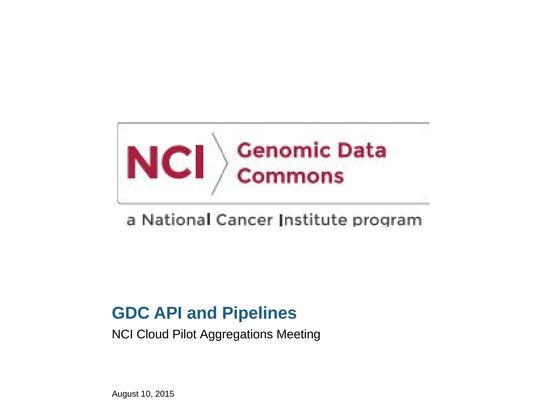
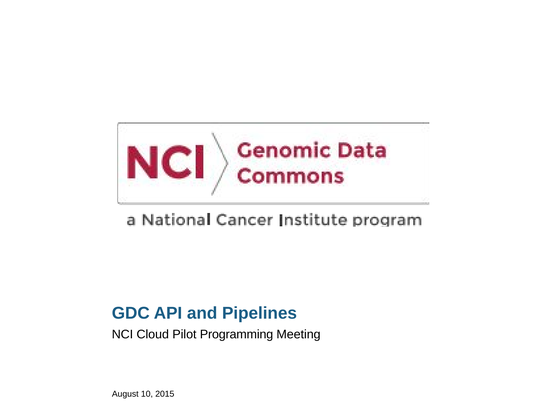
Aggregations: Aggregations -> Programming (237, 334)
